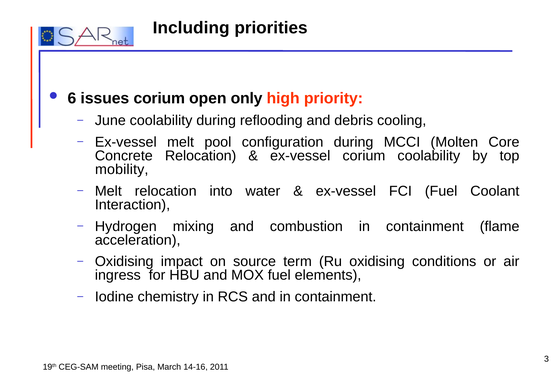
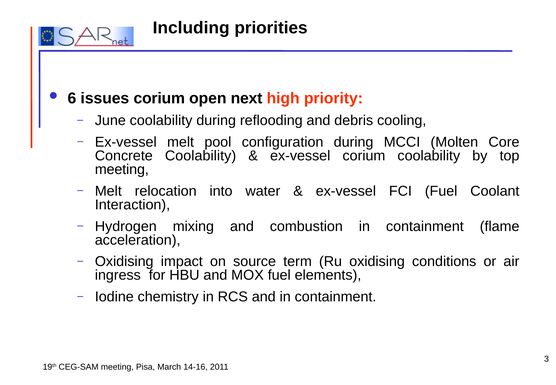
only: only -> next (247, 98)
Concrete Relocation: Relocation -> Coolability (201, 156)
mobility: mobility -> meeting (122, 169)
